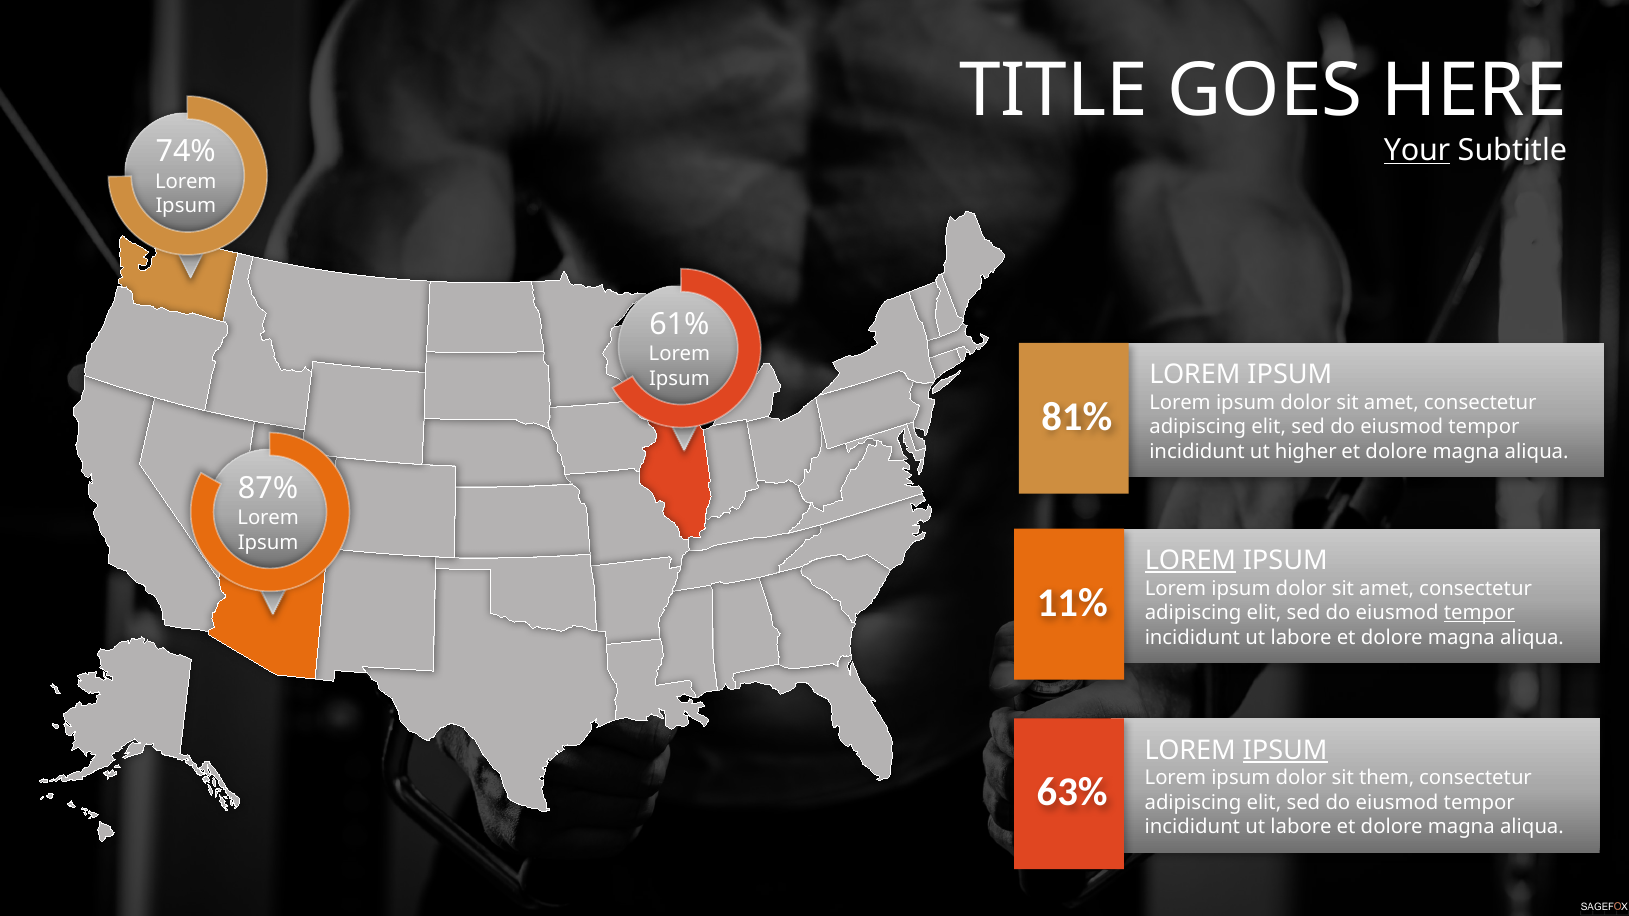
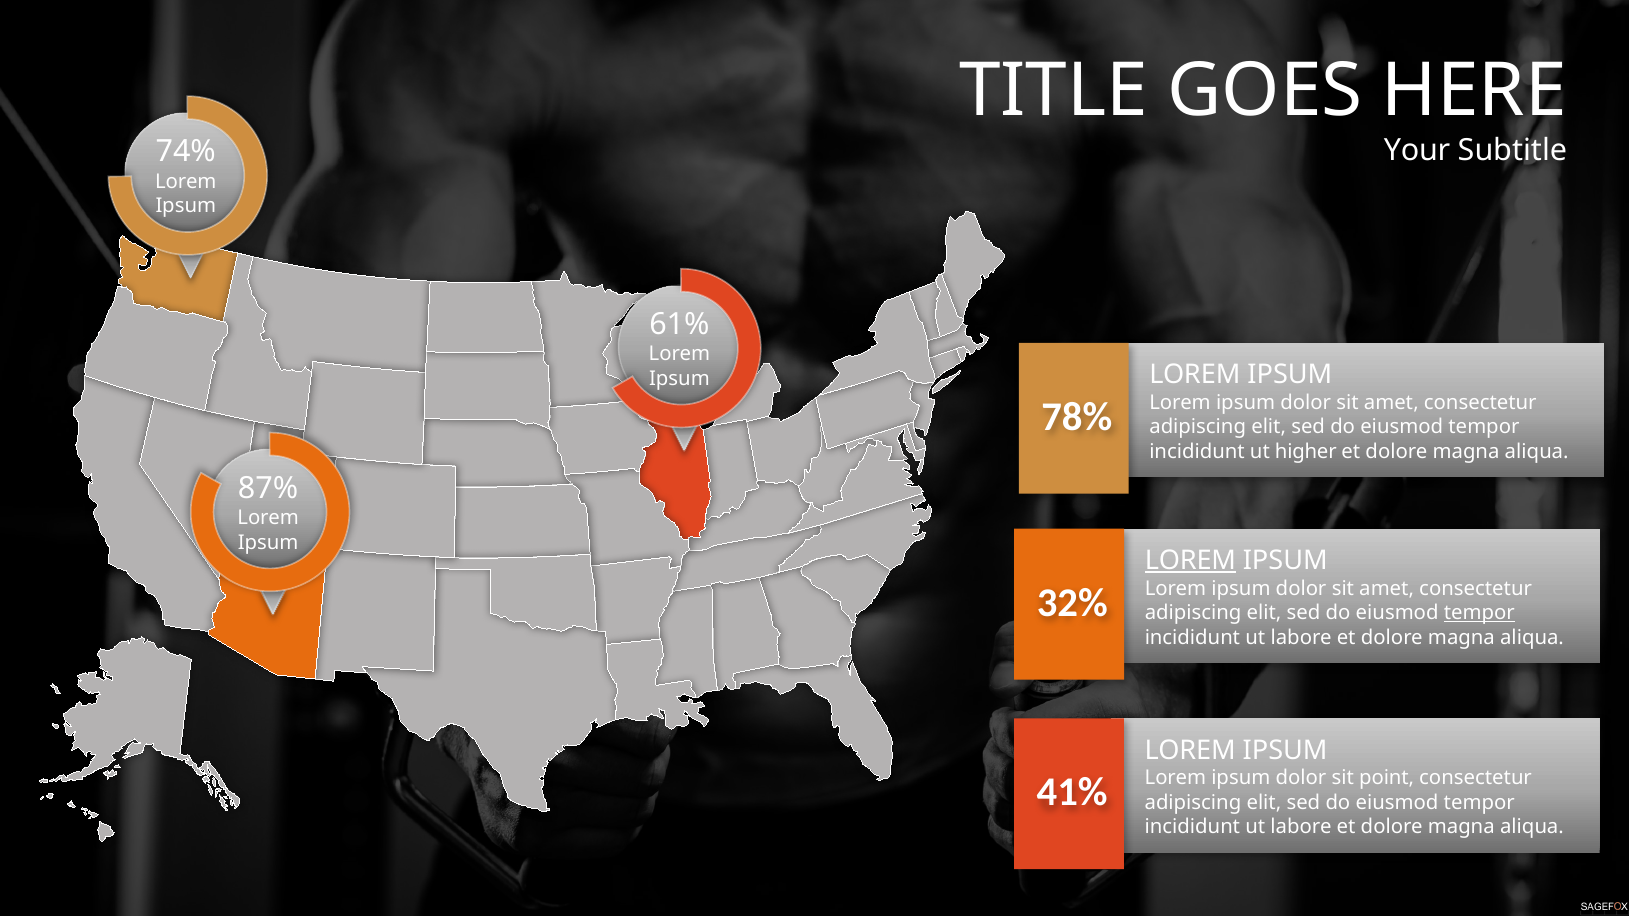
Your underline: present -> none (1417, 150)
81%: 81% -> 78% (1077, 417)
11%: 11% -> 32% (1072, 603)
IPSUM underline: present -> none (1285, 750)
them: them -> point (1387, 778)
63%: 63% -> 41% (1072, 793)
